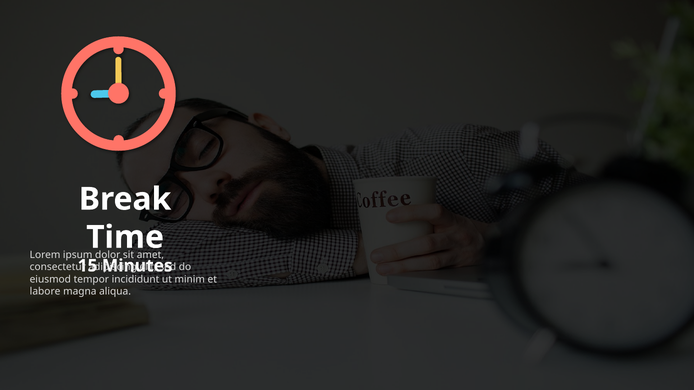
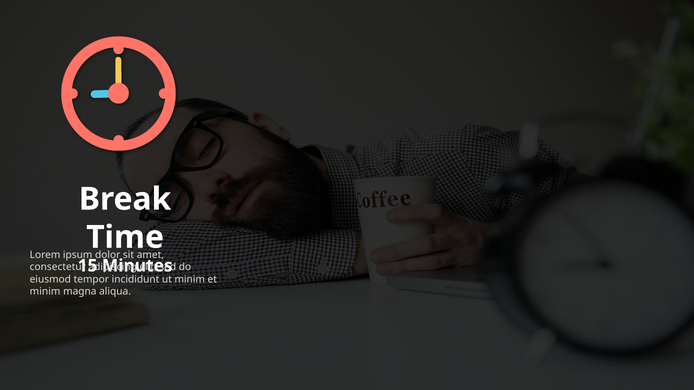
labore: labore -> minim (45, 292)
